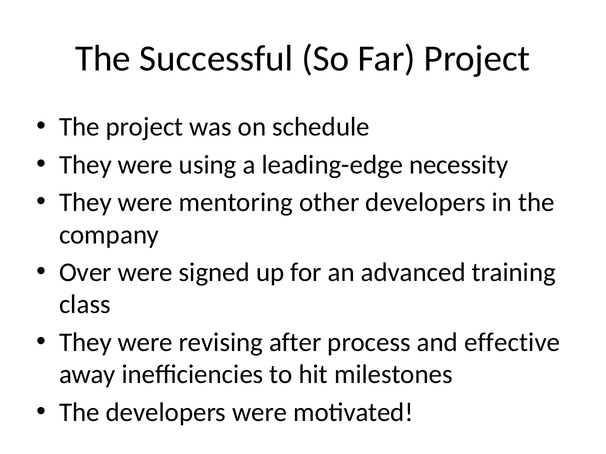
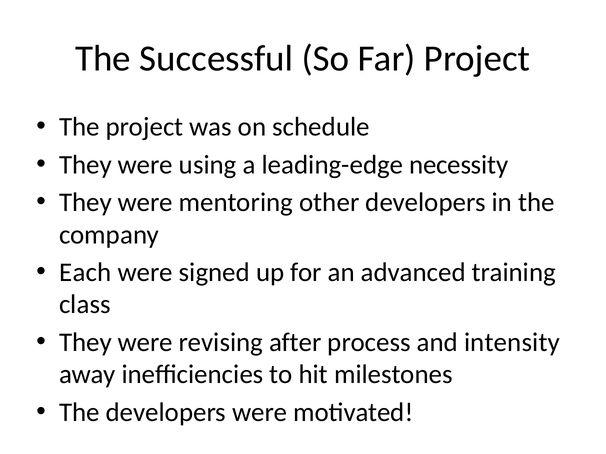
Over: Over -> Each (85, 273)
effective: effective -> intensity (512, 343)
